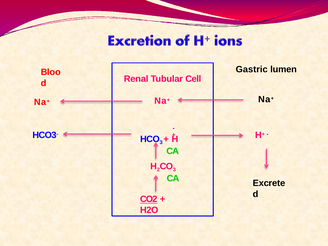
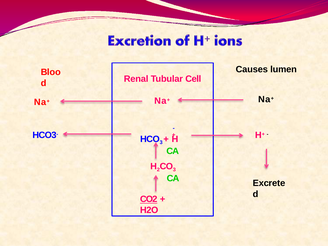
Gastric: Gastric -> Causes (252, 69)
